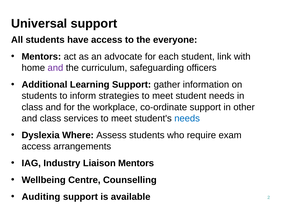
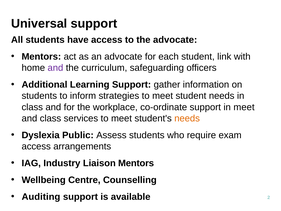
the everyone: everyone -> advocate (175, 40)
in other: other -> meet (244, 107)
needs colour: blue -> orange (187, 118)
Where: Where -> Public (78, 135)
